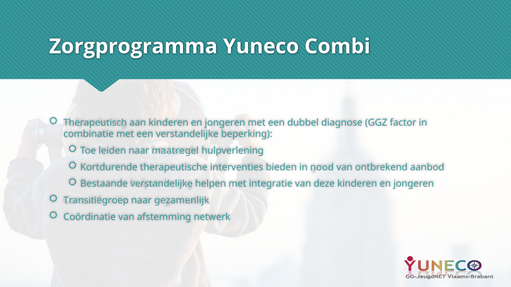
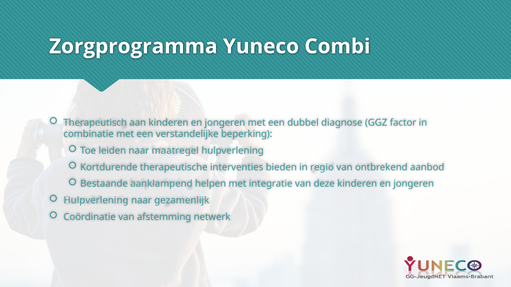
nood: nood -> regio (322, 167)
Bestaande verstandelijke: verstandelijke -> aanklampend (161, 184)
Transitiegroep: Transitiegroep -> Hulpverlening (96, 201)
